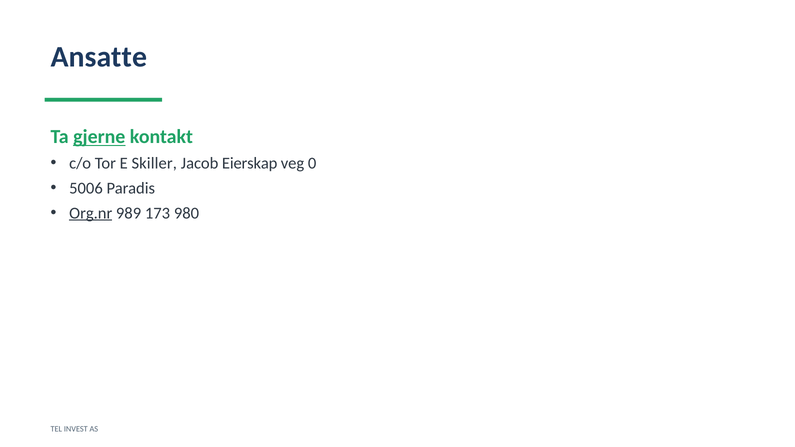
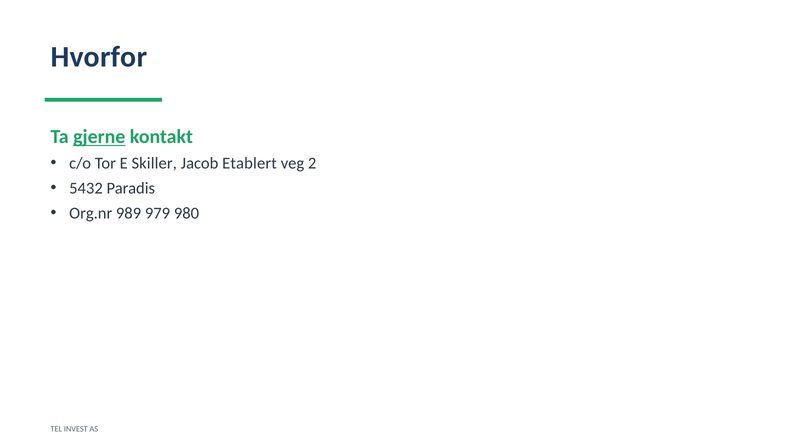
Ansatte: Ansatte -> Hvorfor (99, 57)
Eierskap: Eierskap -> Etablert (250, 163)
0: 0 -> 2 (312, 163)
5006: 5006 -> 5432 (86, 188)
Org.nr underline: present -> none (91, 213)
173: 173 -> 979 (157, 213)
